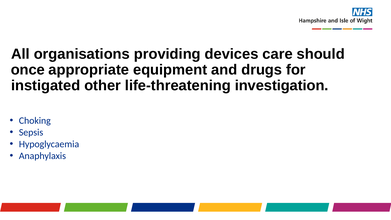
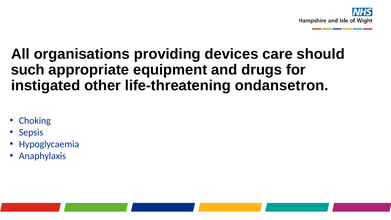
once: once -> such (28, 70)
investigation: investigation -> ondansetron (282, 86)
